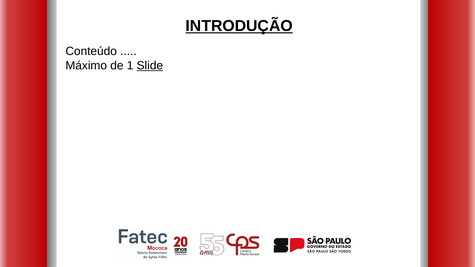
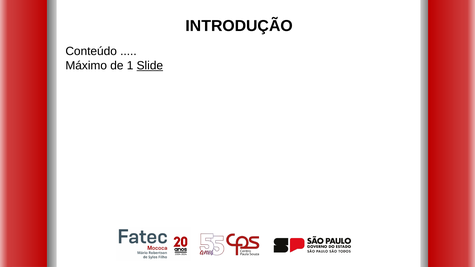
INTRODUÇÃO underline: present -> none (239, 26)
